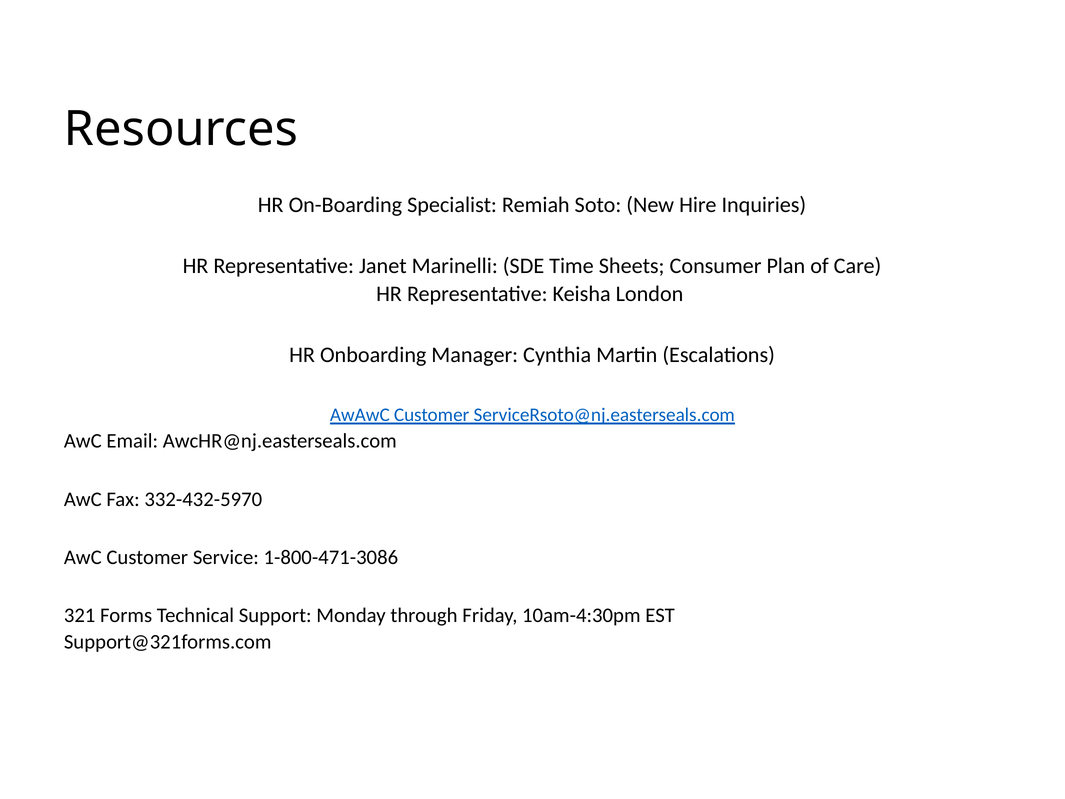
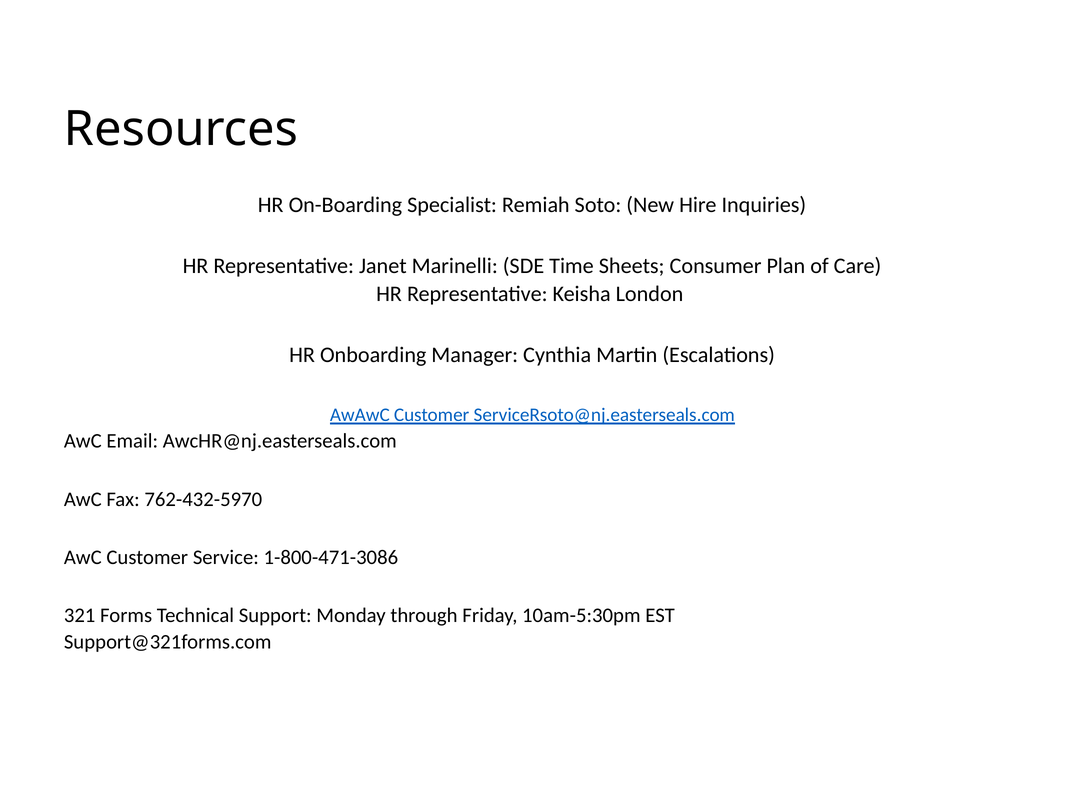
332-432-5970: 332-432-5970 -> 762-432-5970 (203, 499)
10am-4:30pm: 10am-4:30pm -> 10am-5:30pm (581, 615)
